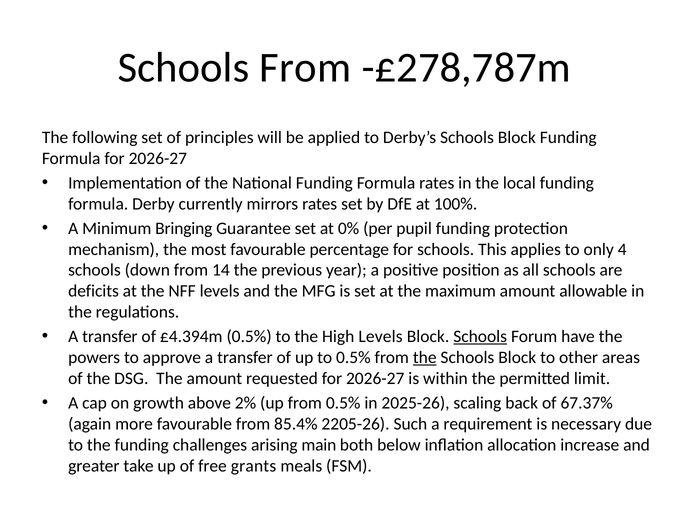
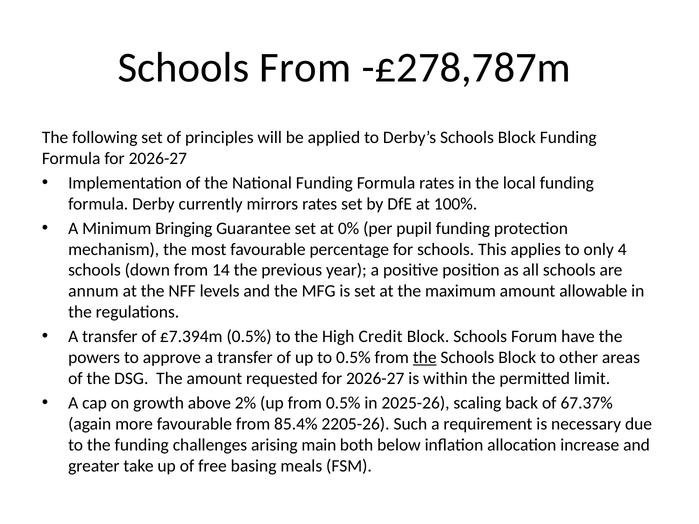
deficits: deficits -> annum (93, 291)
£4.394m: £4.394m -> £7.394m (191, 337)
High Levels: Levels -> Credit (381, 337)
Schools underline: present -> none (480, 337)
grants: grants -> basing (254, 466)
